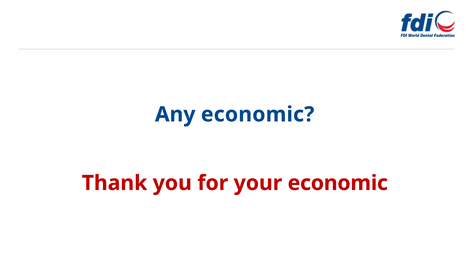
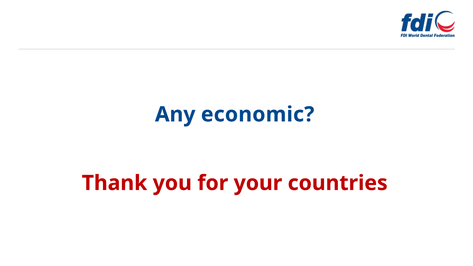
your economic: economic -> countries (338, 183)
